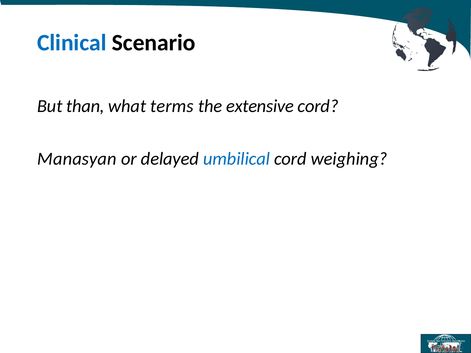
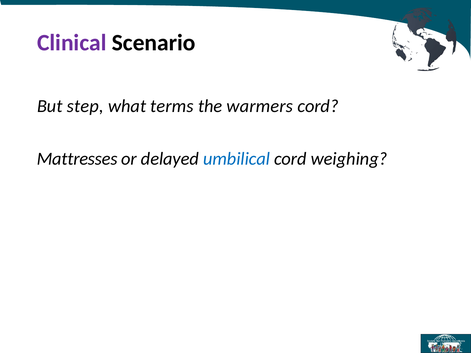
Clinical colour: blue -> purple (72, 43)
than: than -> step (85, 106)
extensive: extensive -> warmers (260, 106)
Manasyan: Manasyan -> Mattresses (77, 159)
